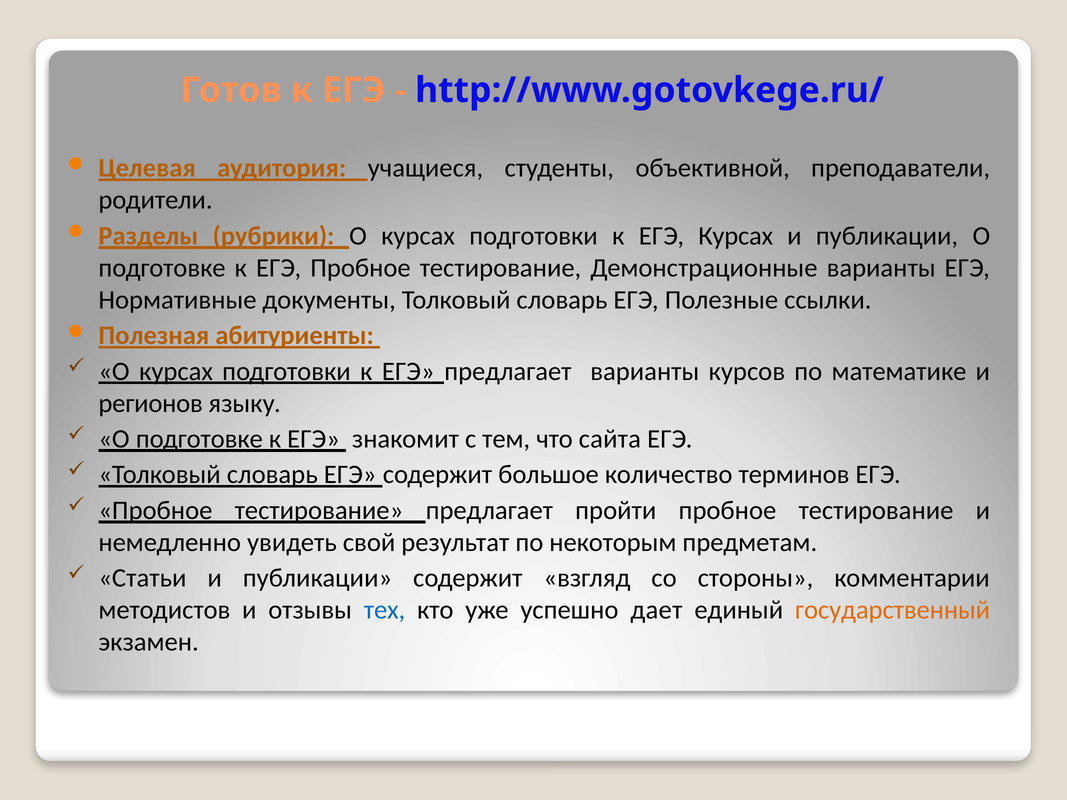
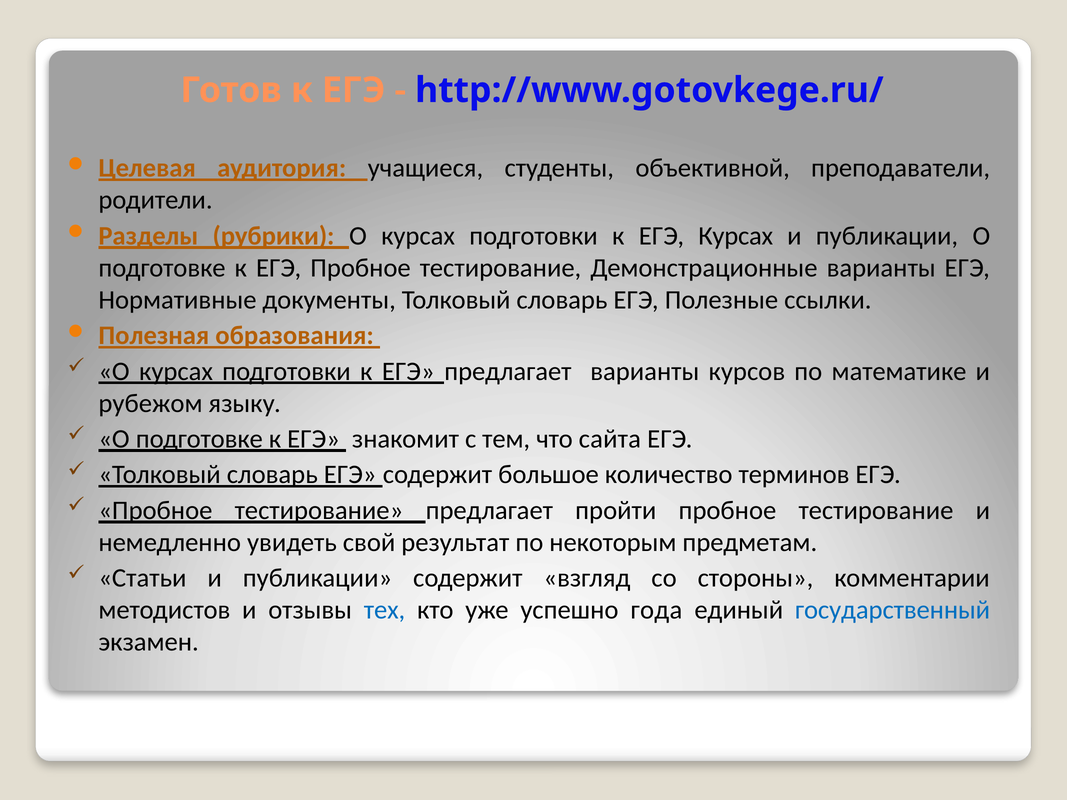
абитуриенты: абитуриенты -> образования (295, 336)
регионов: регионов -> рубежом (151, 403)
дает: дает -> года (656, 610)
государственный colour: orange -> blue (893, 610)
